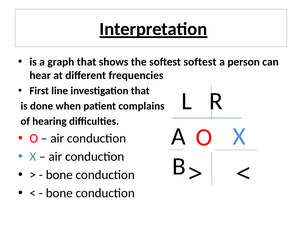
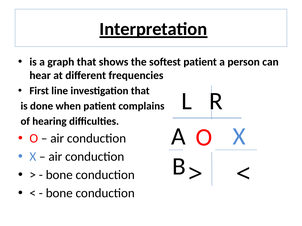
softest softest: softest -> patient (200, 62)
